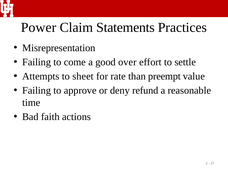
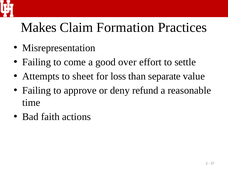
Power: Power -> Makes (39, 27)
Statements: Statements -> Formation (125, 27)
rate: rate -> loss (118, 76)
preempt: preempt -> separate (164, 76)
